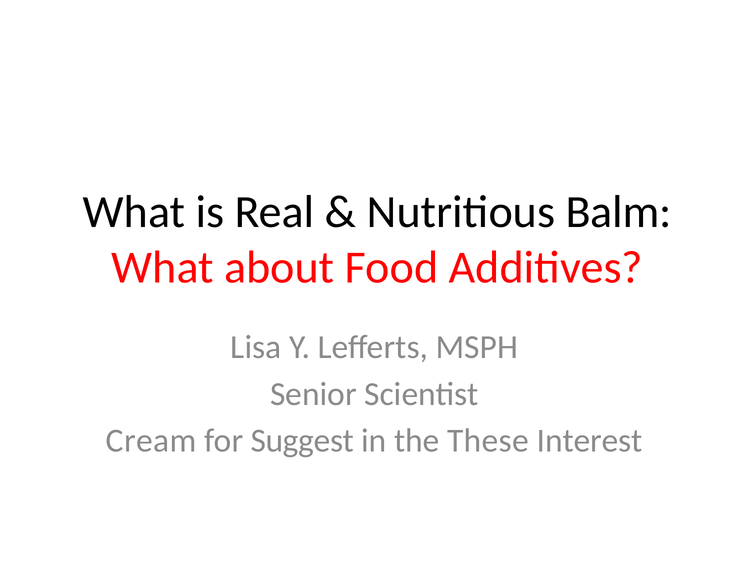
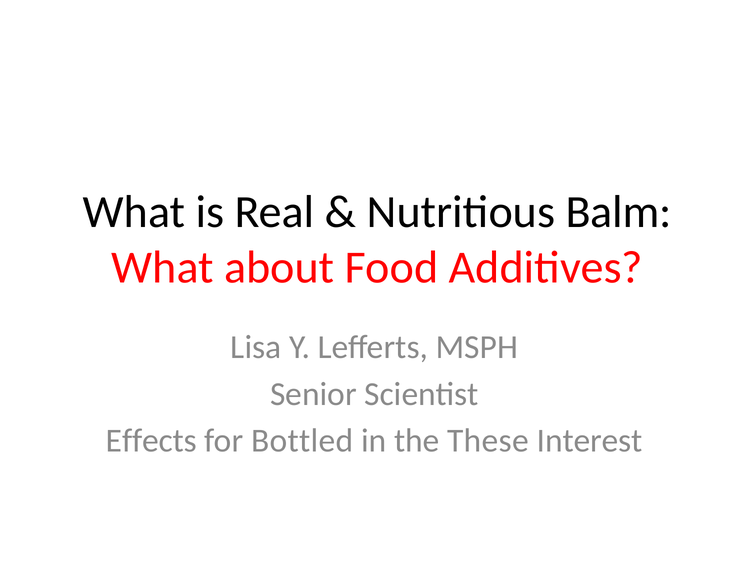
Cream: Cream -> Effects (151, 441)
Suggest: Suggest -> Bottled (302, 441)
